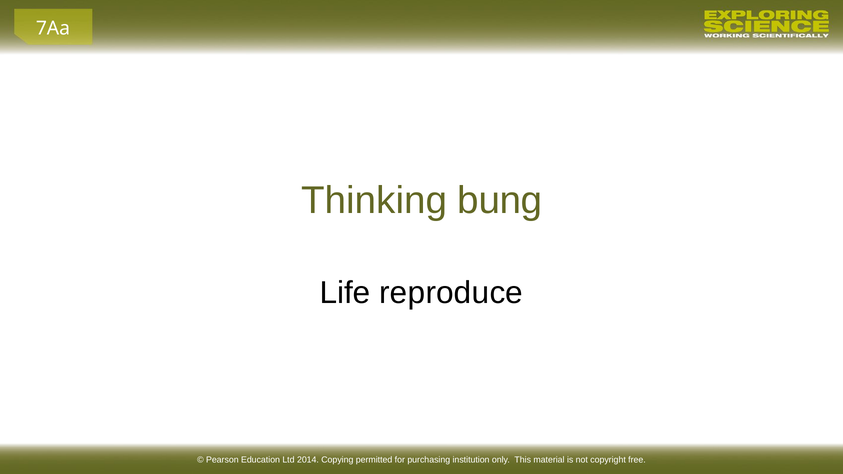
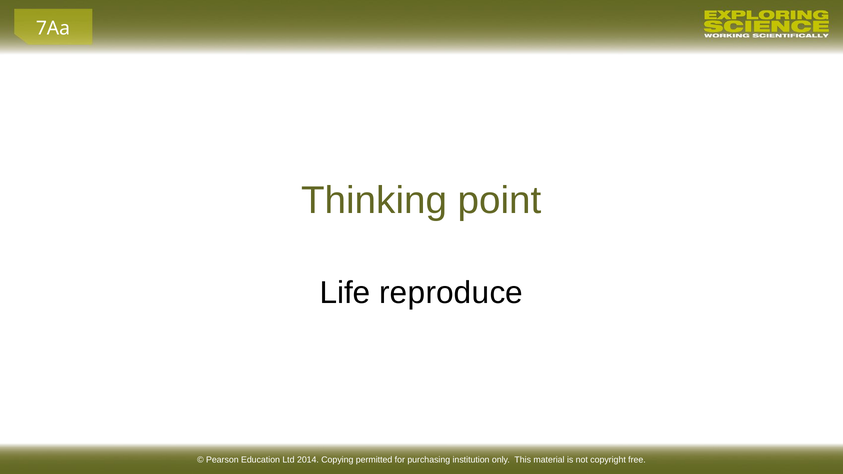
bung: bung -> point (500, 201)
